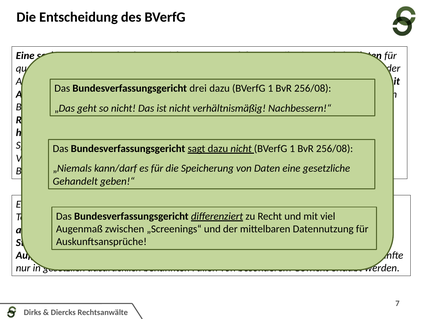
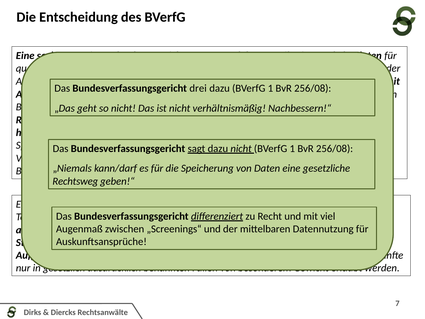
Gehandelt: Gehandelt -> Rechtsweg (75, 181)
